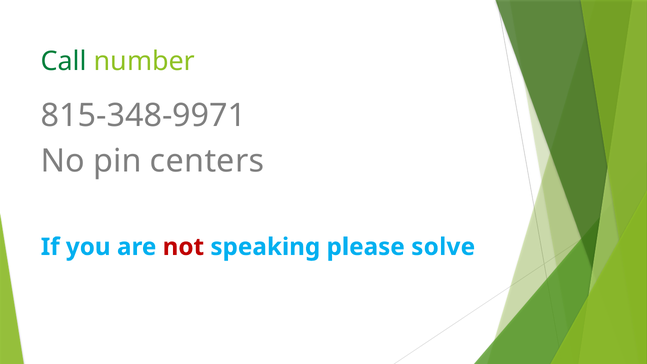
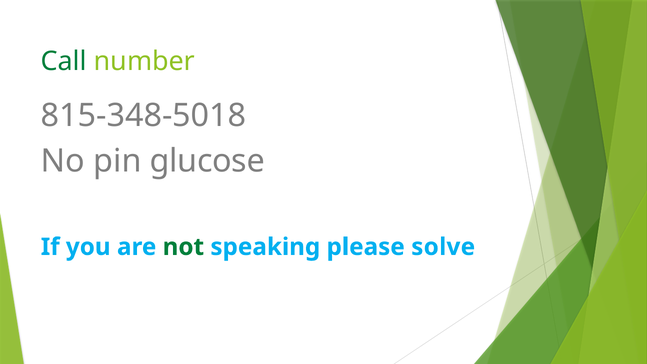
815-348-9971: 815-348-9971 -> 815-348-5018 (144, 116)
centers: centers -> glucose (207, 161)
not colour: red -> green (183, 247)
